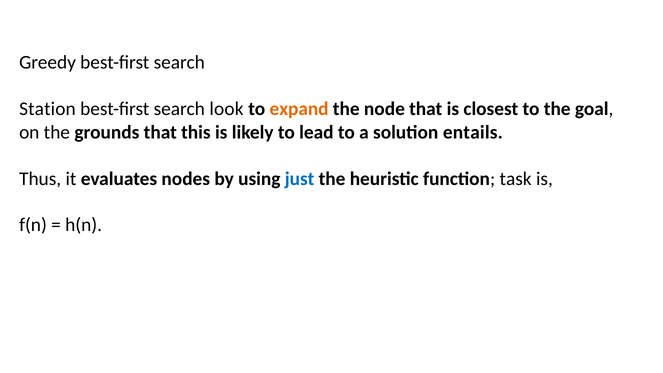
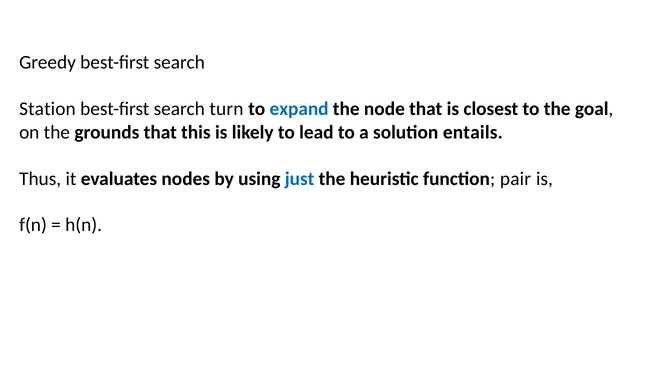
look: look -> turn (226, 109)
expand colour: orange -> blue (299, 109)
task: task -> pair (515, 179)
